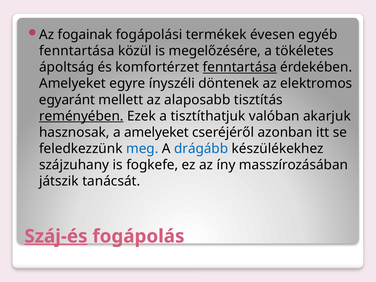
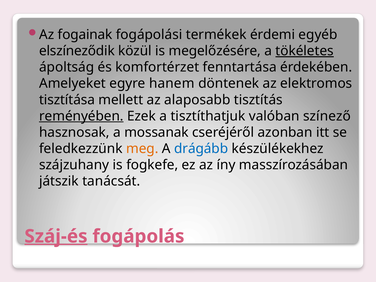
évesen: évesen -> érdemi (273, 35)
fenntartása: fenntartása -> elszíneződik (77, 51)
tökéletes underline: none -> present (305, 51)
fenntartása underline: present -> none (240, 67)
ínyszéli: ínyszéli -> hanem (172, 84)
egyaránt: egyaránt -> tisztítása (67, 100)
akarjuk: akarjuk -> színező (327, 116)
a amelyeket: amelyeket -> mossanak (156, 132)
meg colour: blue -> orange (142, 149)
